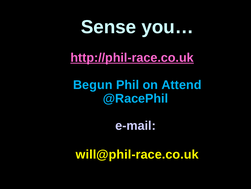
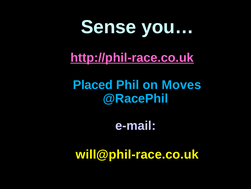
Begun: Begun -> Placed (93, 85)
Attend: Attend -> Moves (181, 85)
